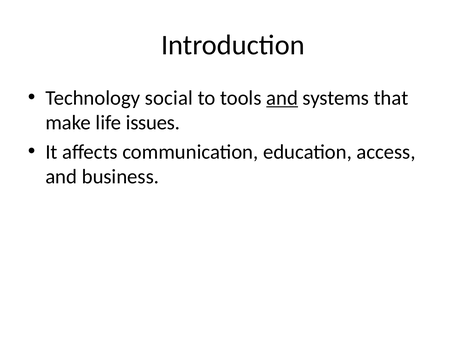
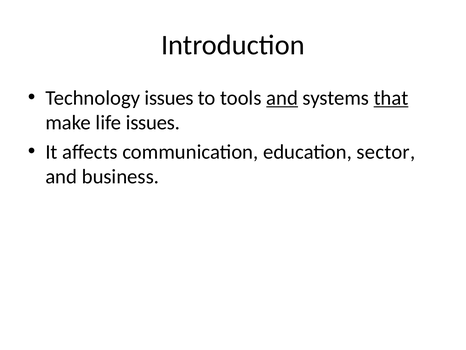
Technology social: social -> issues (169, 98)
that underline: none -> present (391, 98)
access: access -> sector (386, 152)
